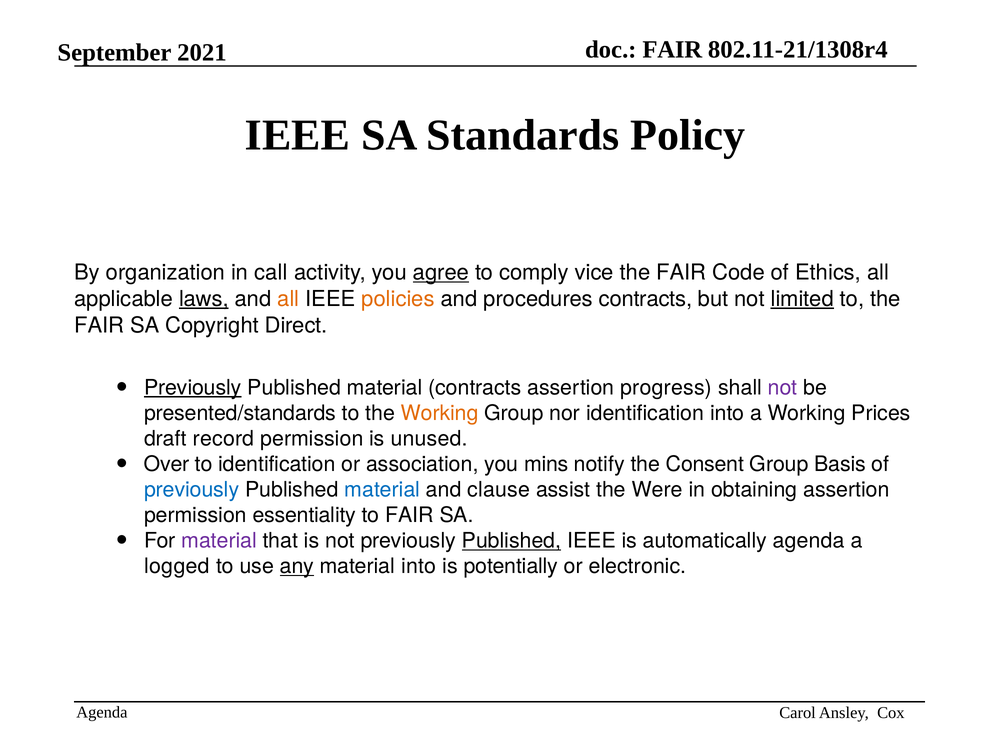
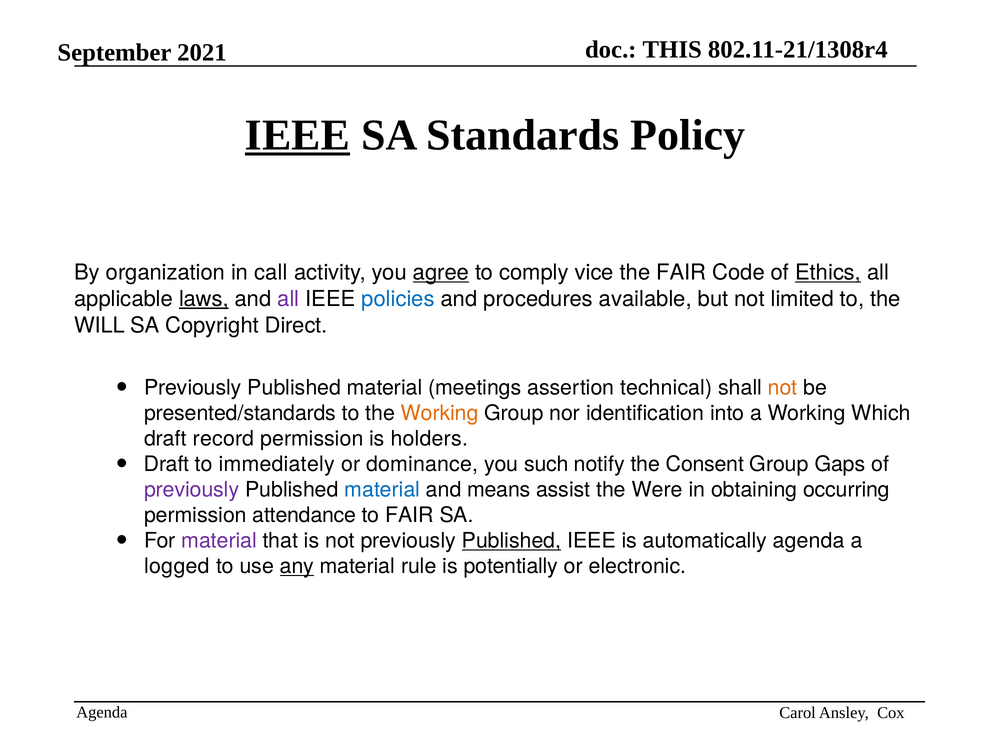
FAIR: FAIR -> THIS (672, 50)
IEEE underline: none -> present (298, 135)
Ethics underline: none -> present (828, 273)
all colour: orange -> purple (288, 299)
policies colour: orange -> blue (398, 299)
procedures contracts: contracts -> available (645, 299)
limited underline: present -> none (802, 299)
FAIR: FAIR -> WILL (99, 325)
Previously underline: present -> none (193, 388)
material contracts: contracts -> meetings (475, 388)
progress: progress -> technical (666, 388)
not colour: purple -> orange (783, 388)
Prices: Prices -> Which (881, 413)
unused: unused -> holders (429, 439)
Over: Over -> Draft (167, 464)
to identification: identification -> immediately (277, 464)
association: association -> dominance (422, 464)
mins: mins -> such (546, 464)
Basis: Basis -> Gaps (840, 464)
previously colour: blue -> purple (192, 490)
clause: clause -> means (499, 490)
obtaining assertion: assertion -> occurring (846, 490)
essentiality: essentiality -> attendance (304, 515)
material into: into -> rule (419, 567)
